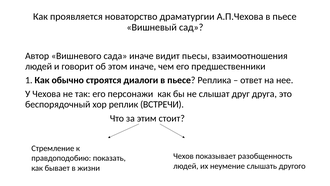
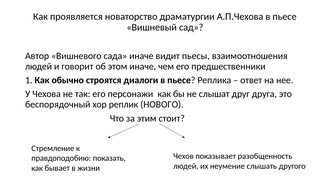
ВСТРЕЧИ: ВСТРЕЧИ -> НОВОГО (162, 104)
